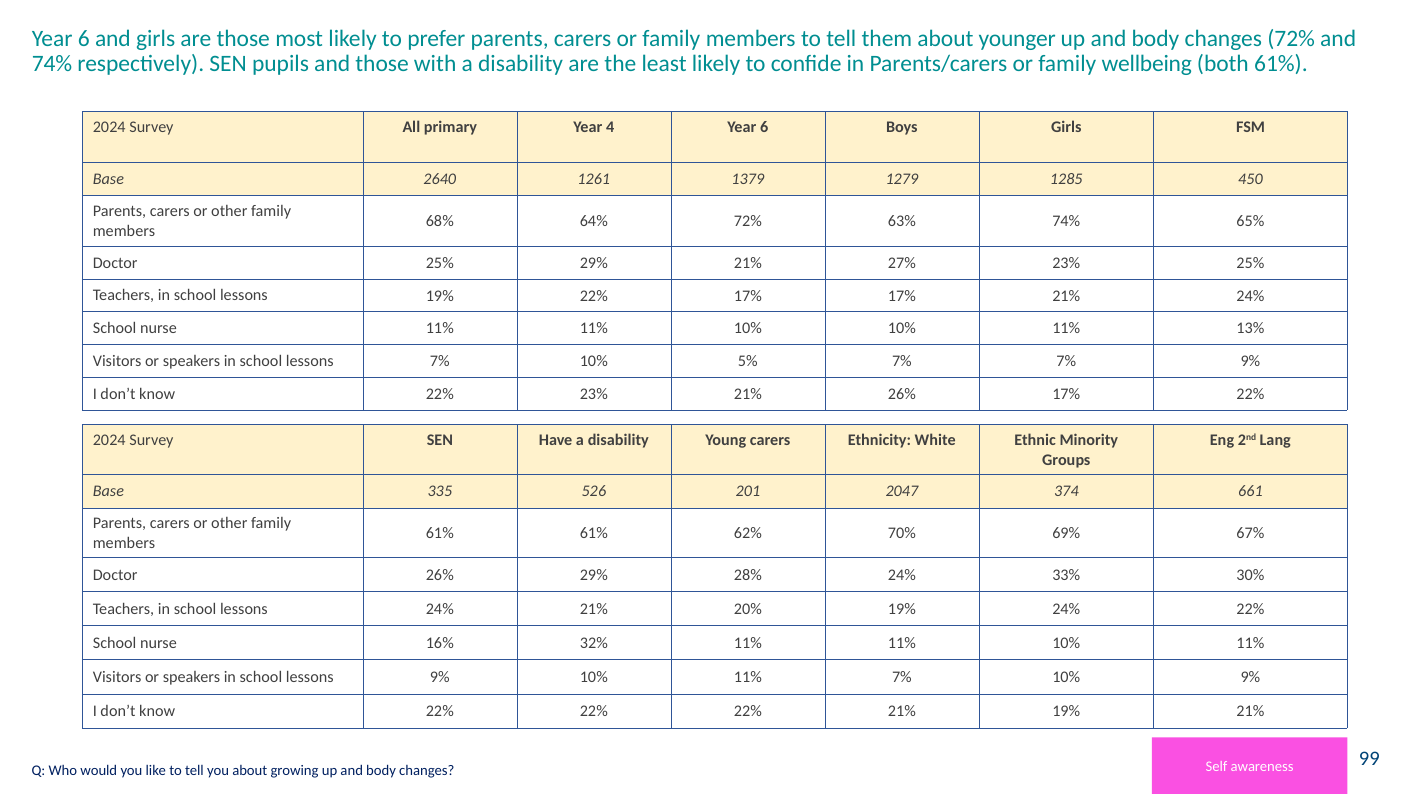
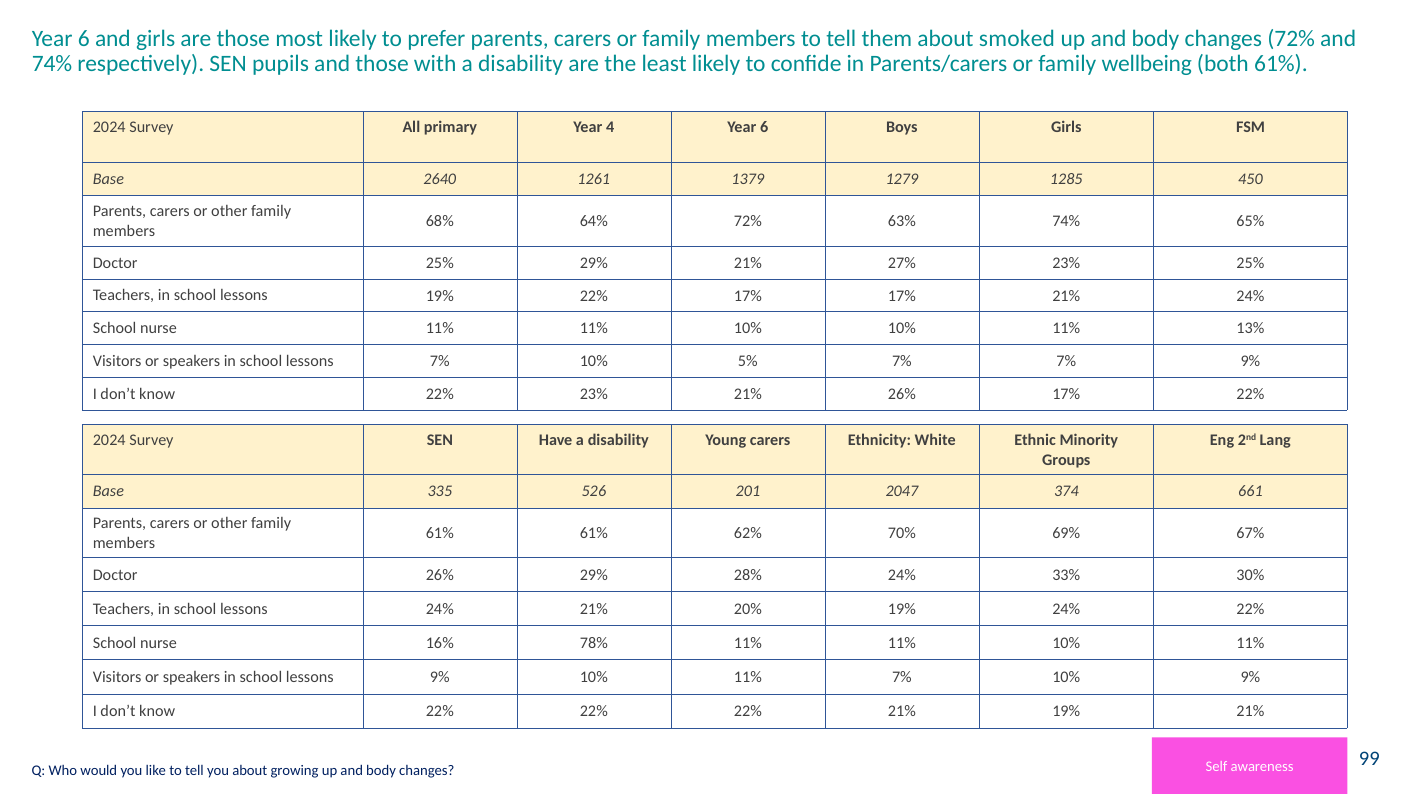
younger: younger -> smoked (1017, 39)
32%: 32% -> 78% (594, 643)
